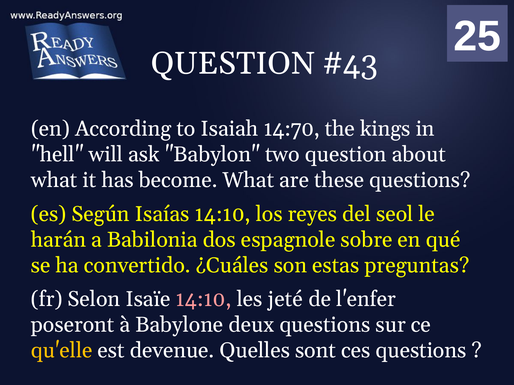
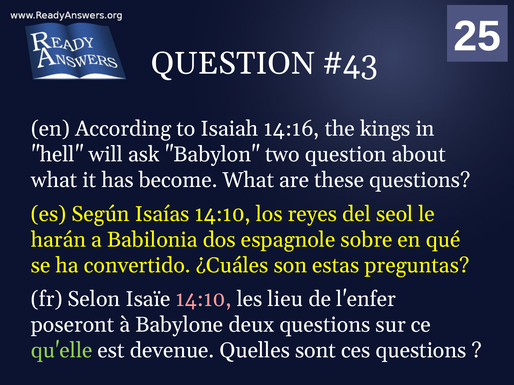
14:70: 14:70 -> 14:16 (291, 129)
jeté: jeté -> lieu (285, 300)
qu'elle colour: yellow -> light green (62, 351)
